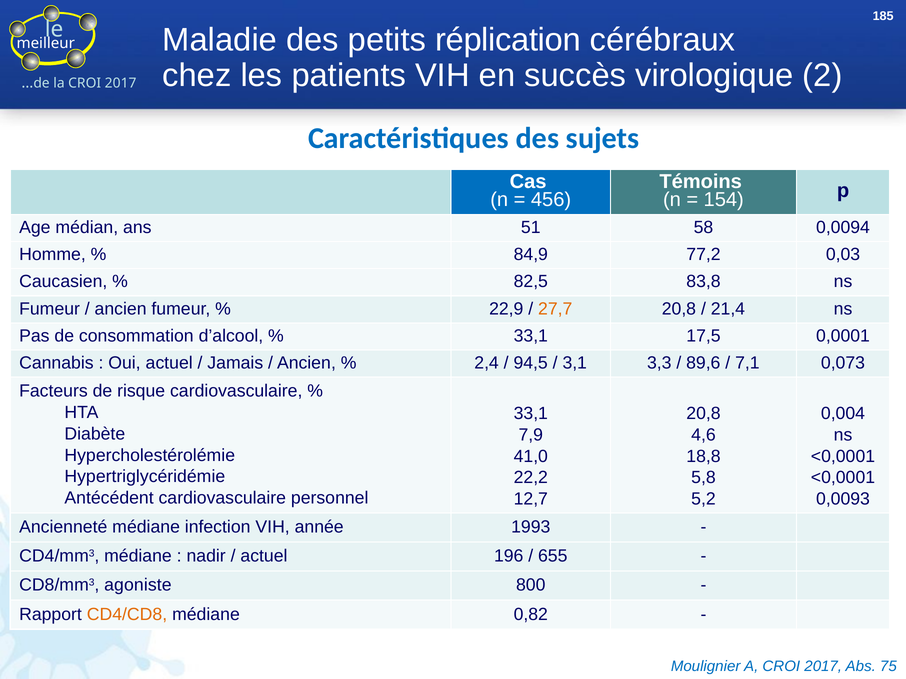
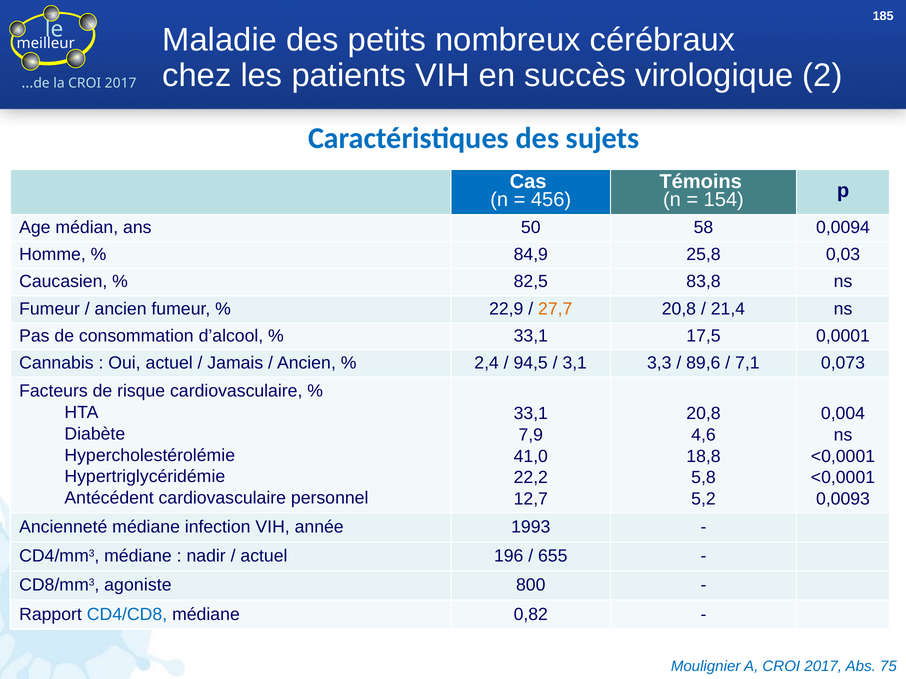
réplication: réplication -> nombreux (508, 40)
51: 51 -> 50 (531, 228)
77,2: 77,2 -> 25,8 (703, 255)
CD4/CD8 colour: orange -> blue (127, 615)
